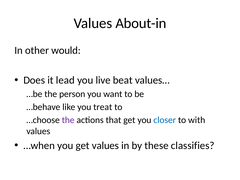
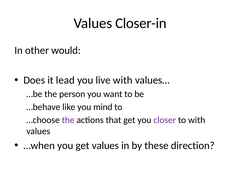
About-in: About-in -> Closer-in (141, 23)
live beat: beat -> with (123, 80)
treat: treat -> mind (103, 107)
closer colour: blue -> purple (165, 120)
classifies: classifies -> direction (193, 146)
